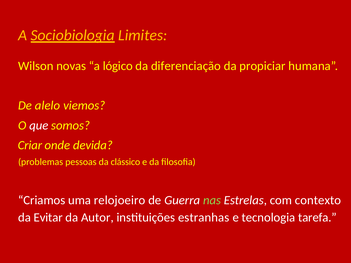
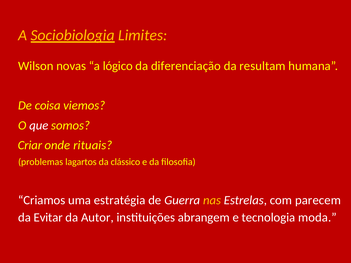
propiciar: propiciar -> resultam (263, 66)
alelo: alelo -> coisa (48, 106)
devida: devida -> rituais (93, 145)
pessoas: pessoas -> lagartos (81, 162)
relojoeiro: relojoeiro -> estratégia (120, 200)
nas colour: light green -> yellow (212, 200)
contexto: contexto -> parecem (318, 200)
estranhas: estranhas -> abrangem (204, 218)
tarefa: tarefa -> moda (317, 218)
